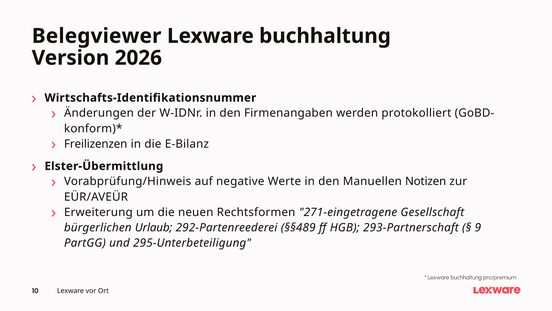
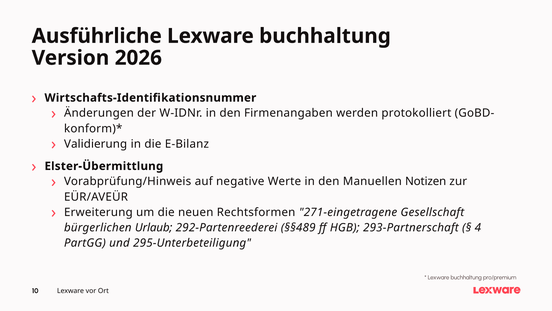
Belegviewer: Belegviewer -> Ausführliche (97, 36)
Freilizenzen: Freilizenzen -> Validierung (96, 144)
9: 9 -> 4 (478, 227)
